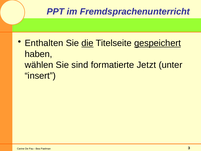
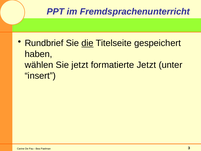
Enthalten: Enthalten -> Rundbrief (44, 43)
gespeichert underline: present -> none (158, 43)
Sie sind: sind -> jetzt (80, 65)
